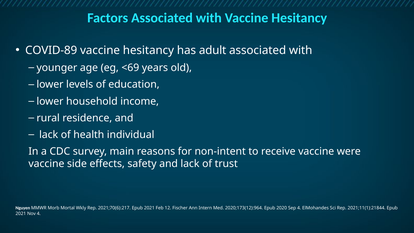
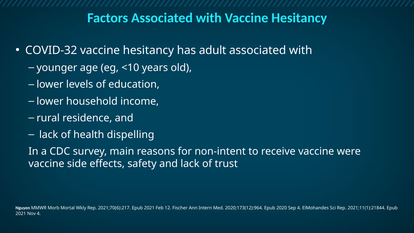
COVID-89: COVID-89 -> COVID-32 (51, 50)
<69: <69 -> <10 (130, 68)
individual: individual -> dispelling (131, 135)
